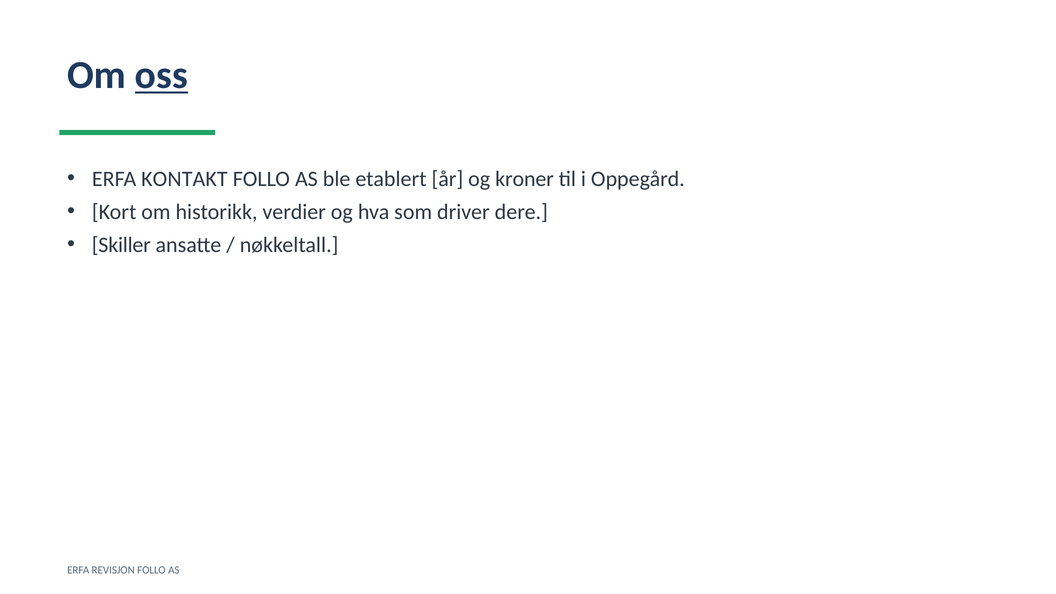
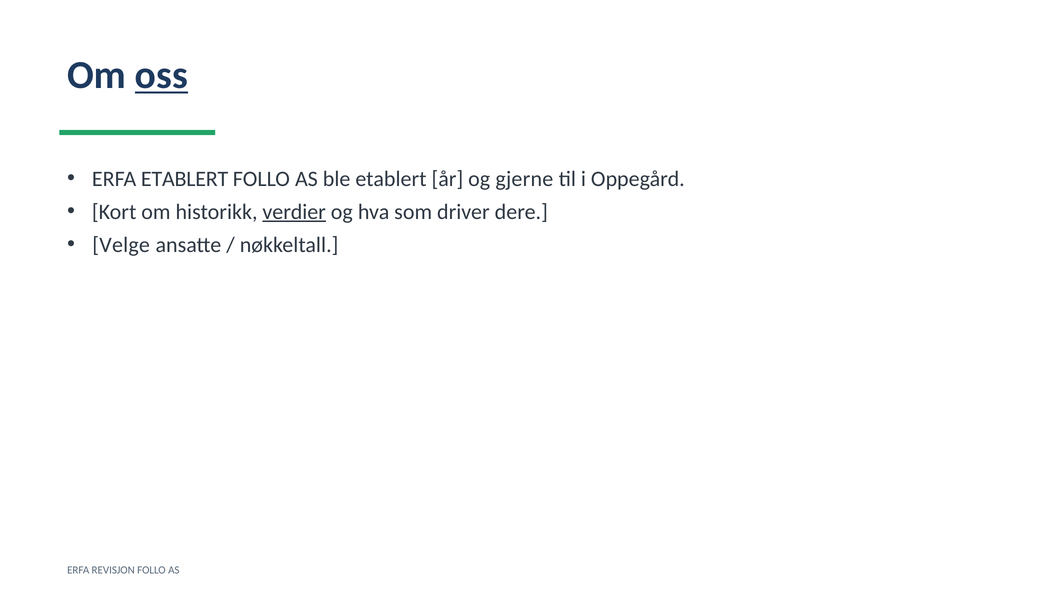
ERFA KONTAKT: KONTAKT -> ETABLERT (185, 179)
kroner: kroner -> gjerne (524, 179)
verdier underline: none -> present (294, 212)
Skiller: Skiller -> Velge (121, 245)
